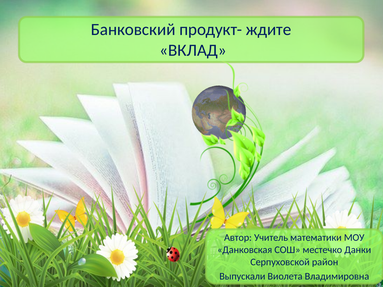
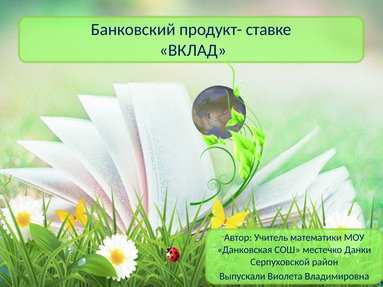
ждите: ждите -> ставке (269, 29)
